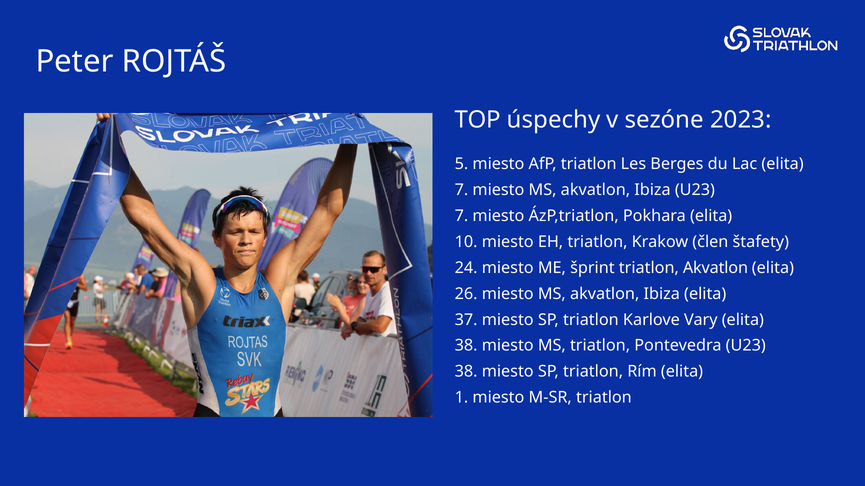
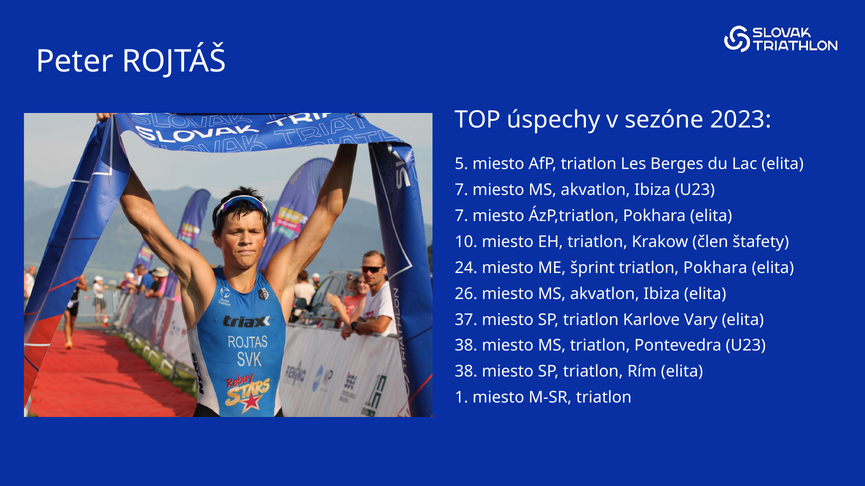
triatlon Akvatlon: Akvatlon -> Pokhara (715, 268)
